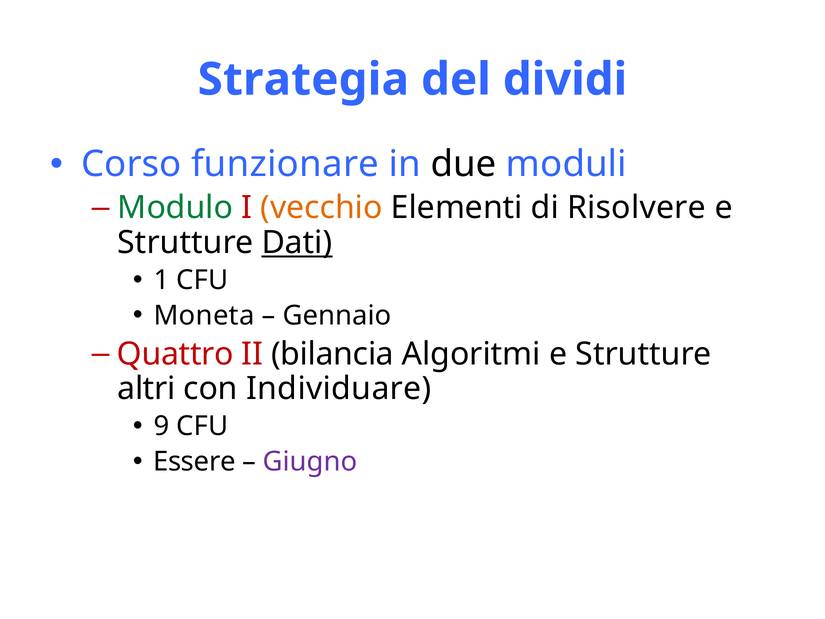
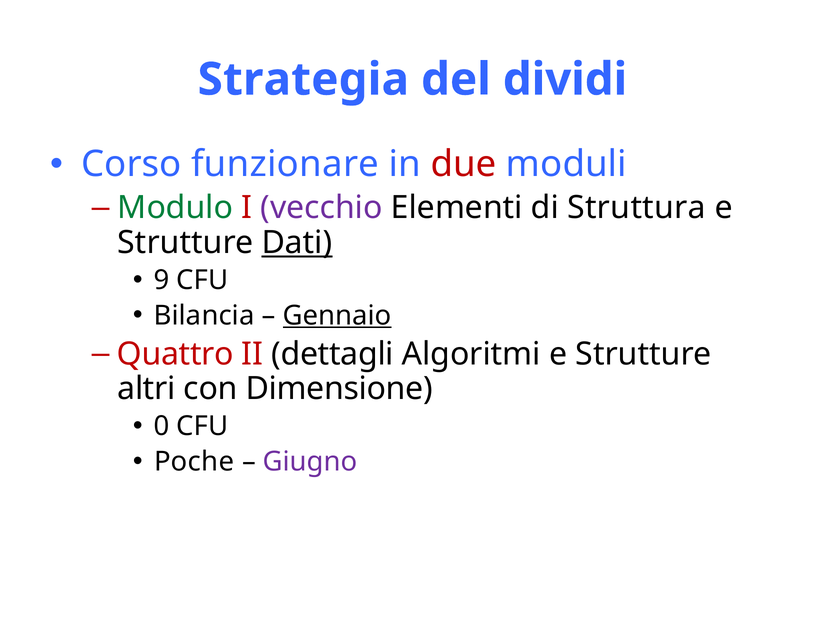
due colour: black -> red (464, 164)
vecchio colour: orange -> purple (322, 208)
Risolvere: Risolvere -> Struttura (637, 208)
1: 1 -> 9 (161, 280)
Moneta: Moneta -> Bilancia (204, 315)
Gennaio underline: none -> present (337, 315)
bilancia: bilancia -> dettagli (333, 354)
Individuare: Individuare -> Dimensione (339, 389)
9: 9 -> 0 (161, 426)
Essere: Essere -> Poche (194, 461)
